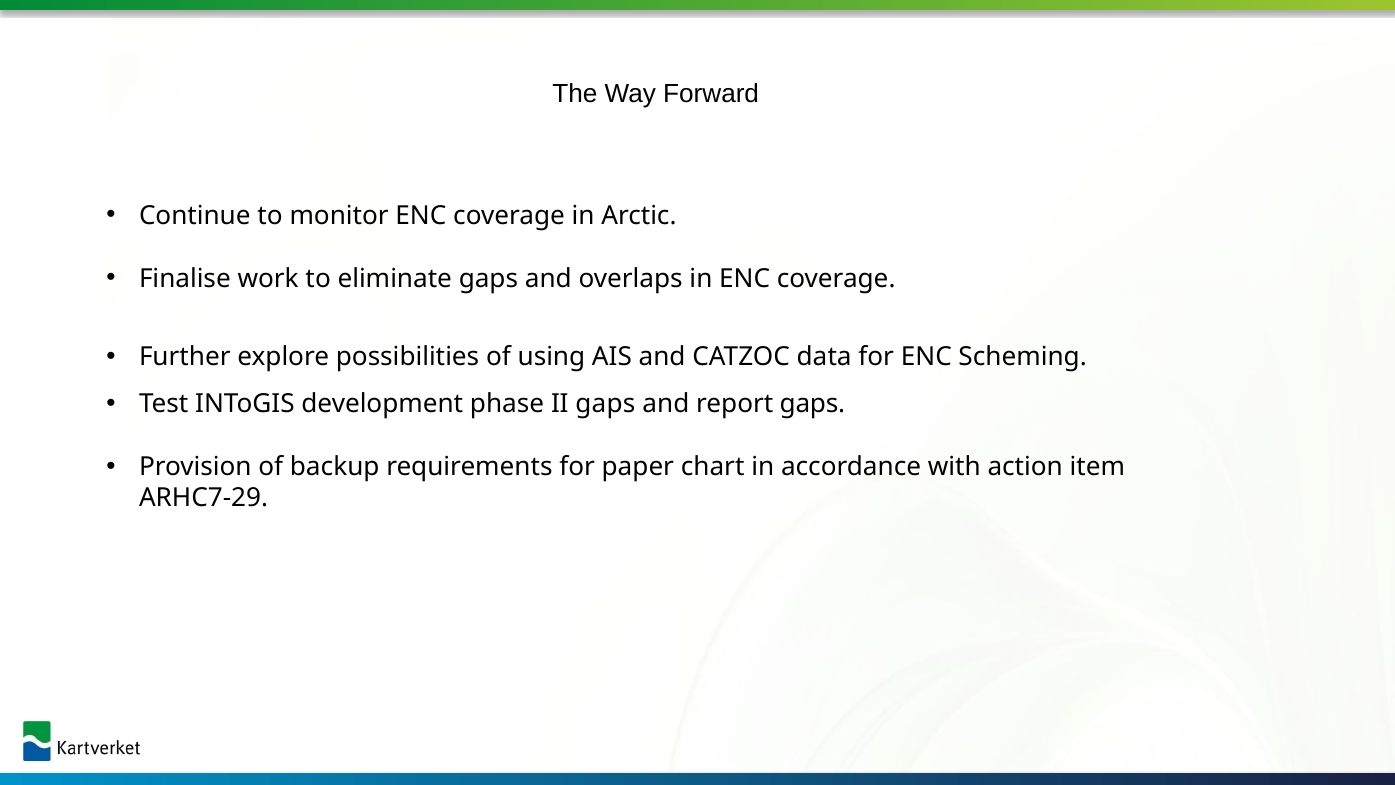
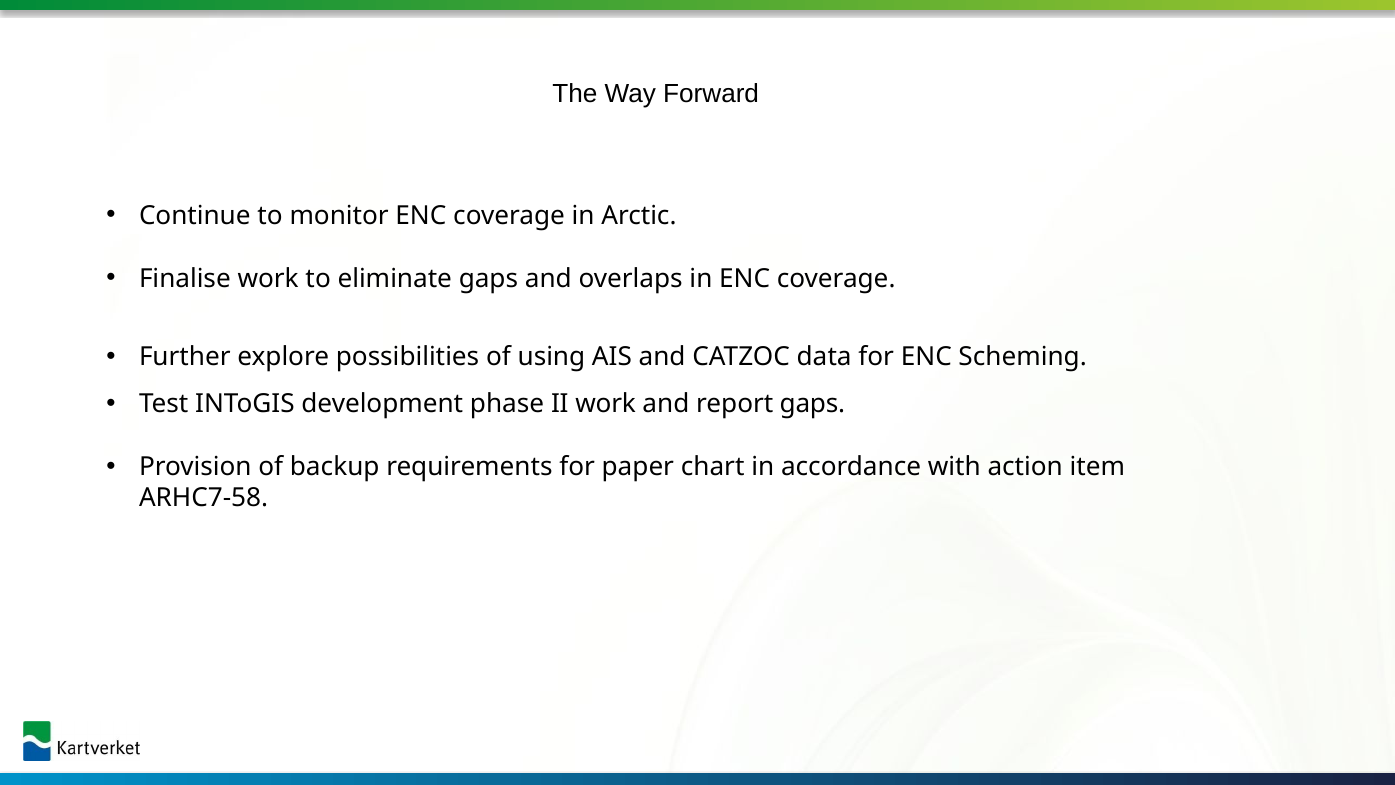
II gaps: gaps -> work (606, 404)
ARHC7-29: ARHC7-29 -> ARHC7-58 (204, 498)
